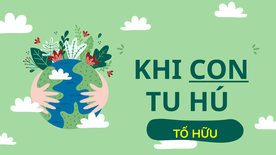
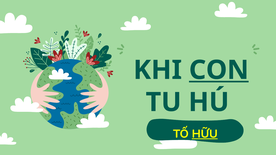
HỮU underline: none -> present (205, 134)
